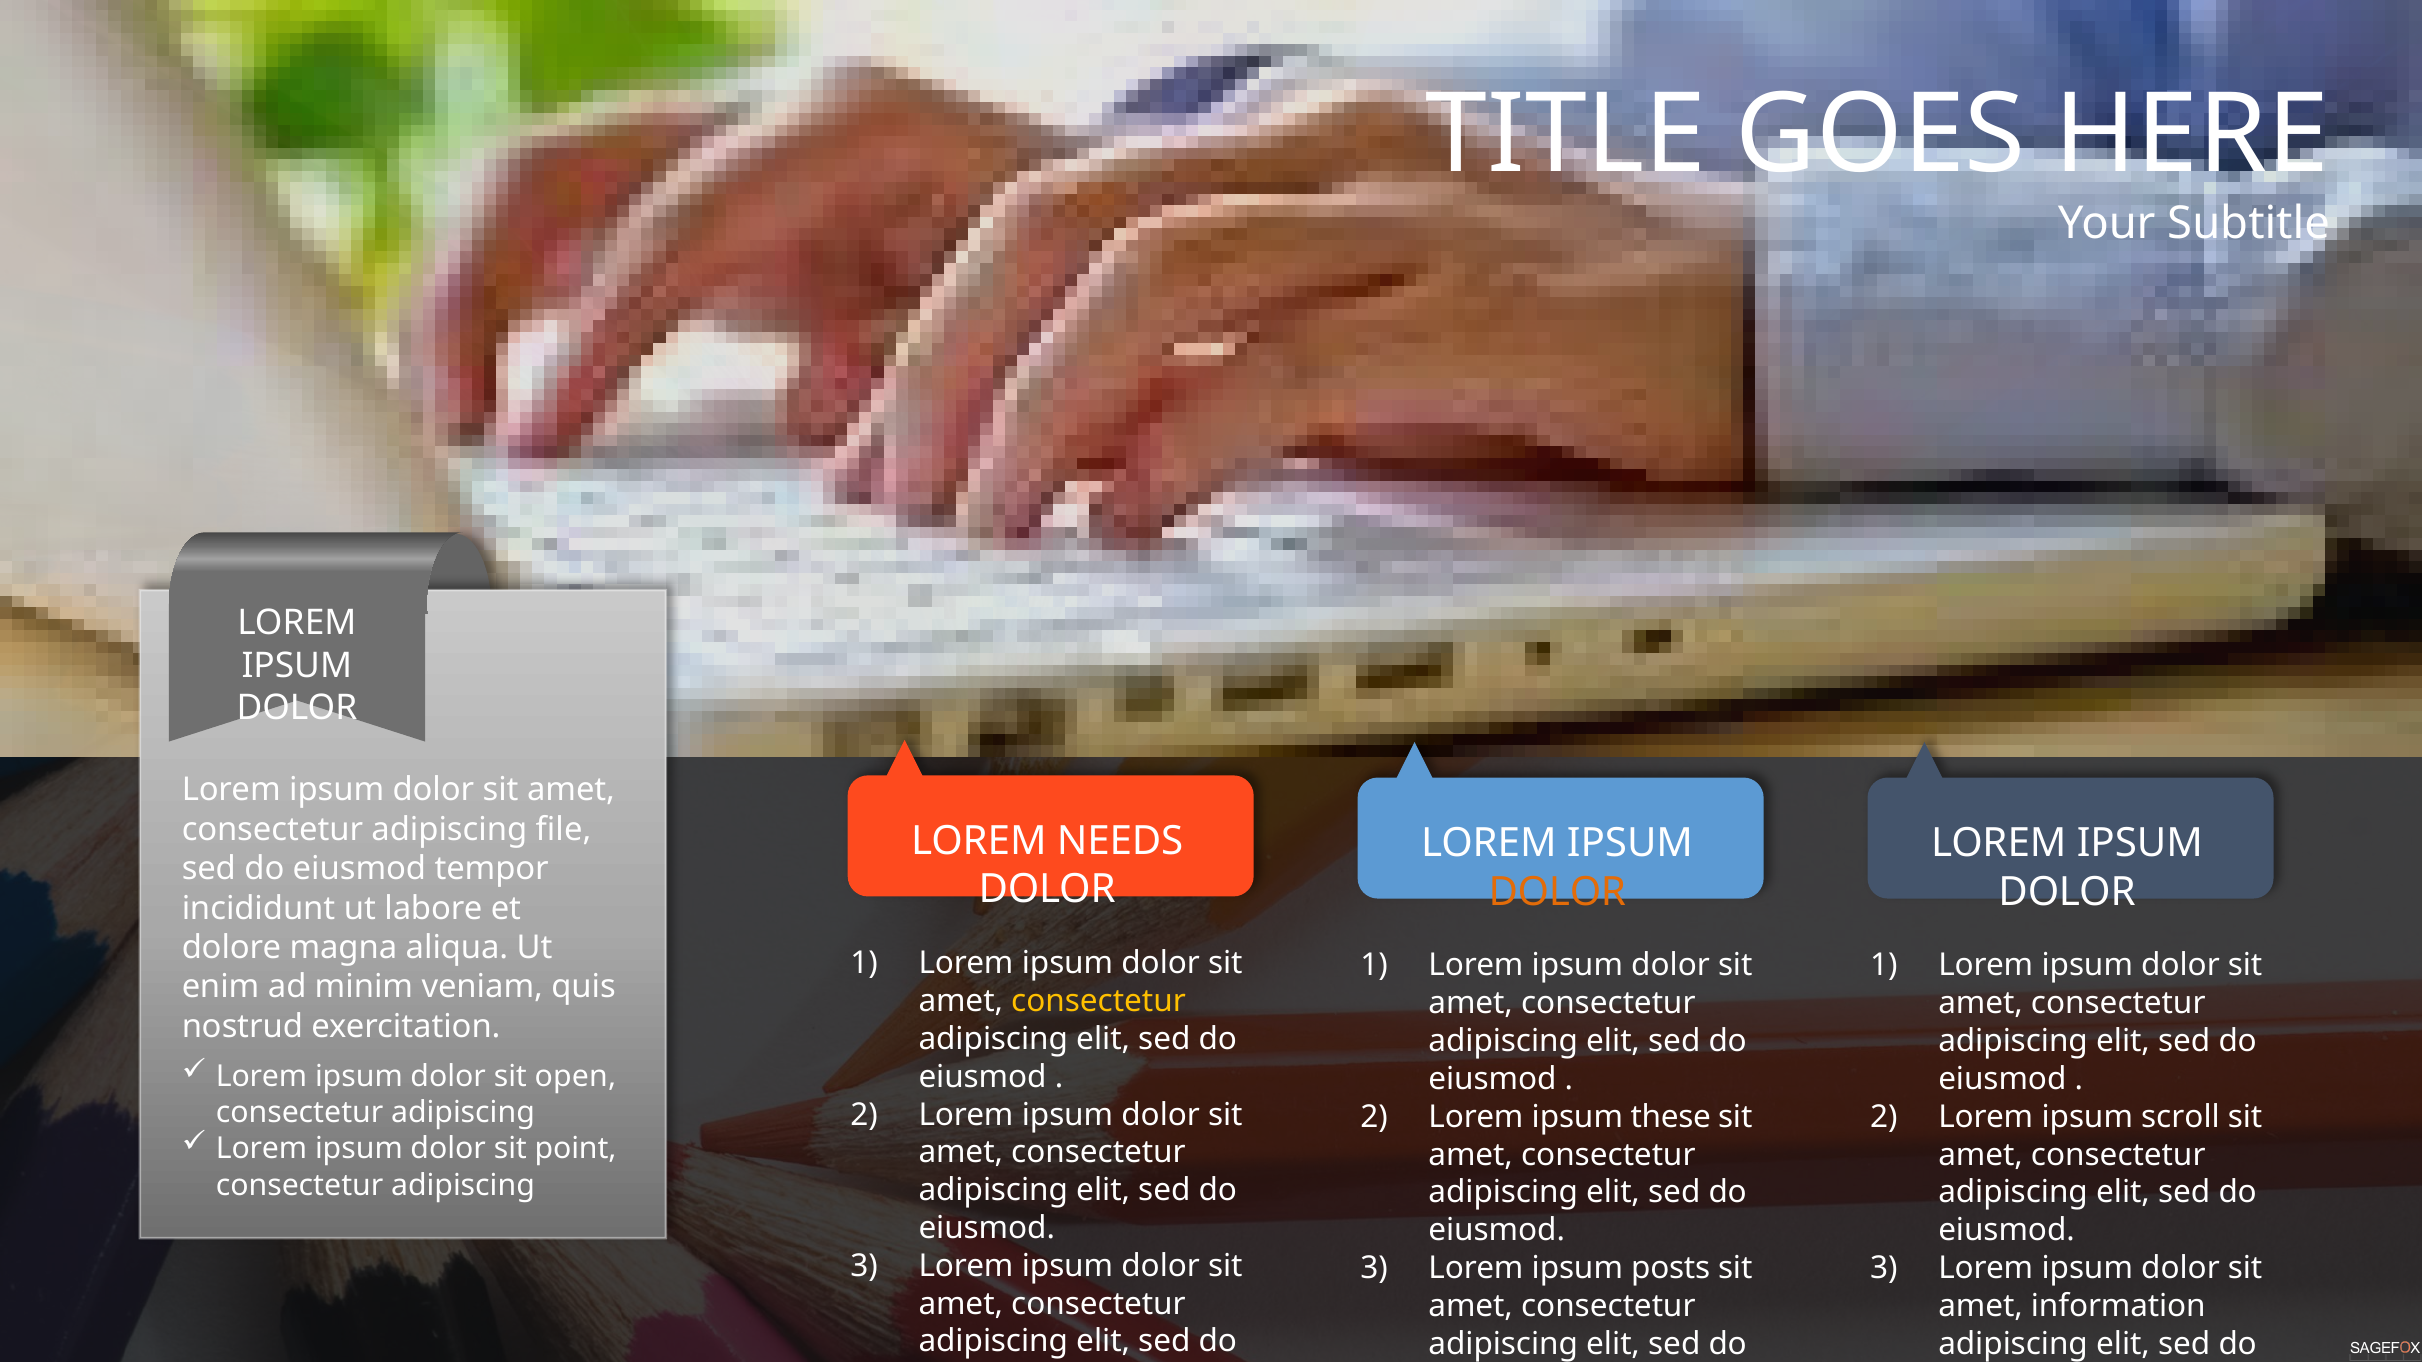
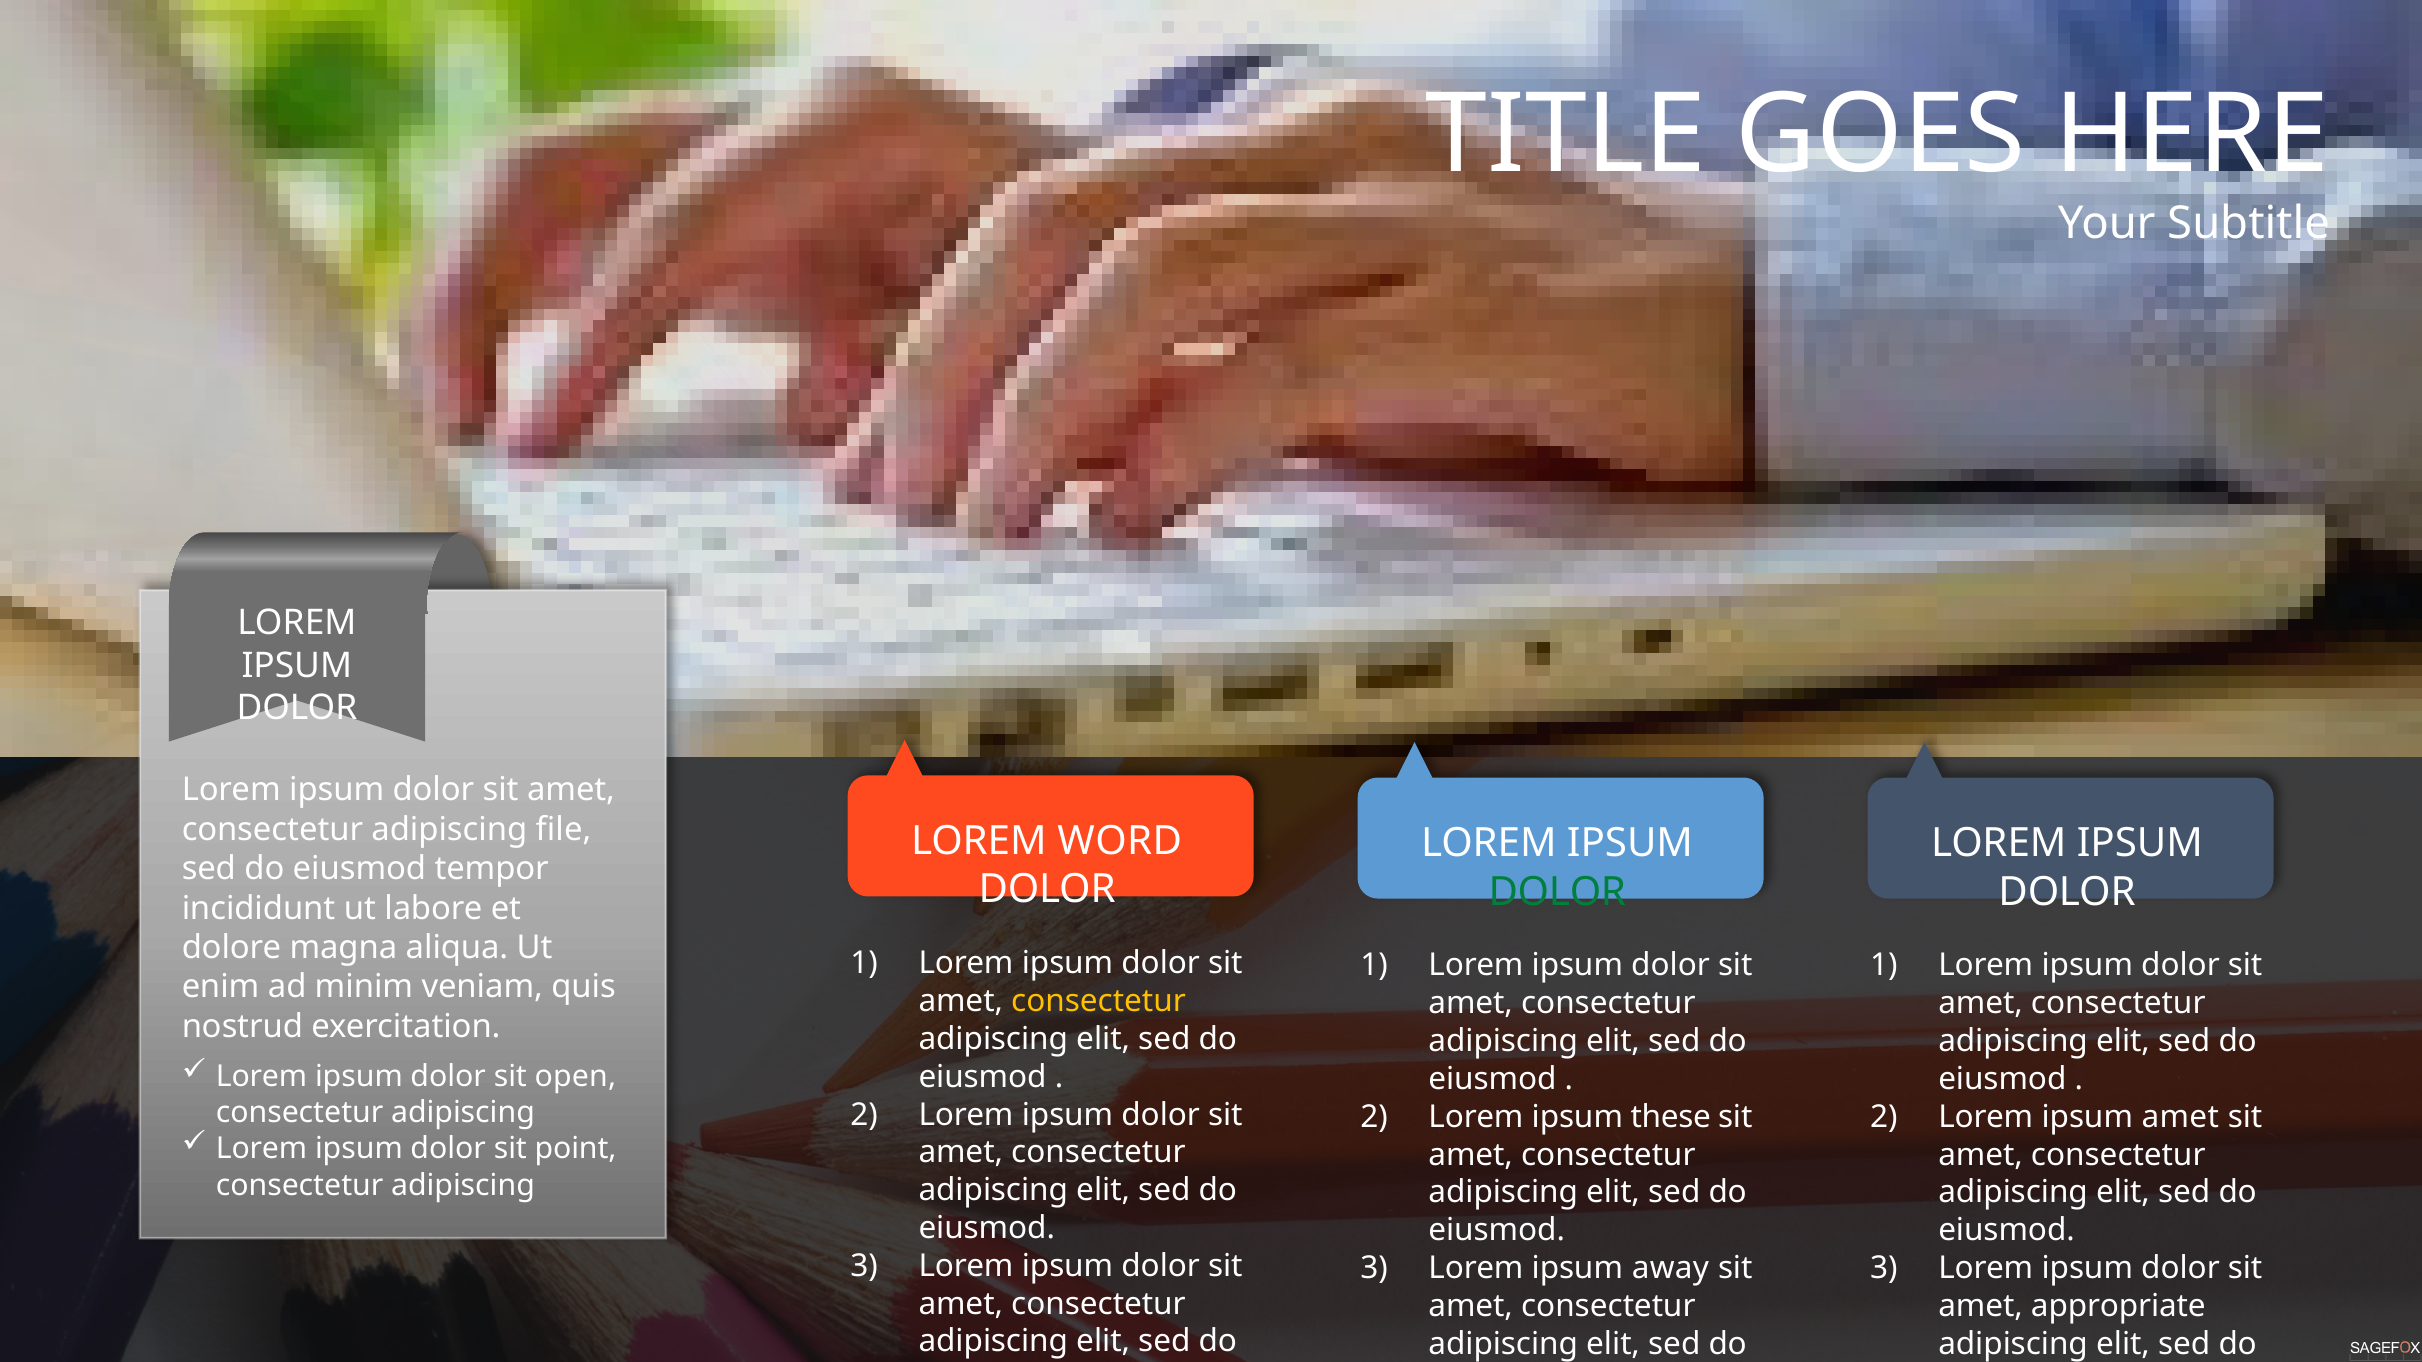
NEEDS: NEEDS -> WORD (1120, 842)
DOLOR colour: orange -> green (1557, 892)
ipsum scroll: scroll -> amet (2180, 1117)
posts: posts -> away (1670, 1268)
information: information -> appropriate (2118, 1306)
